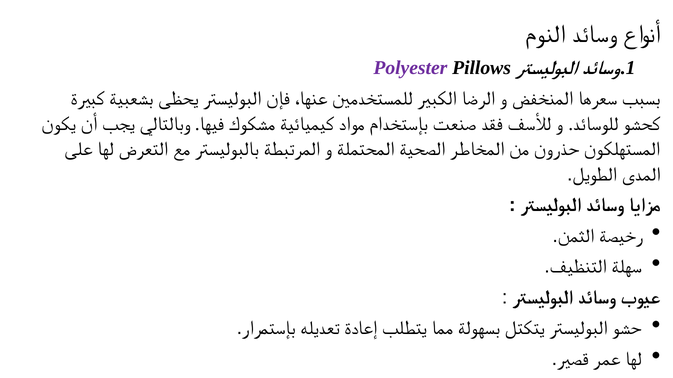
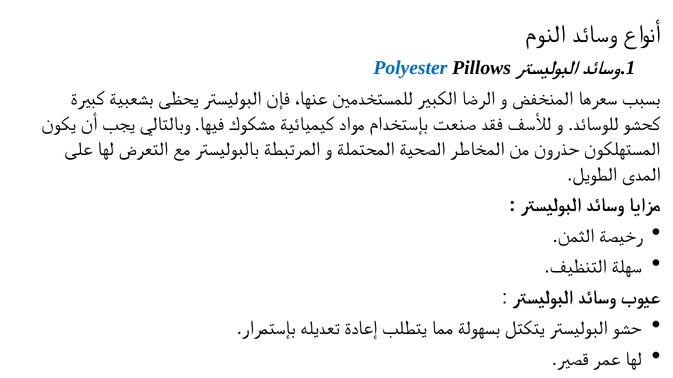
Polyester colour: purple -> blue (410, 68)
